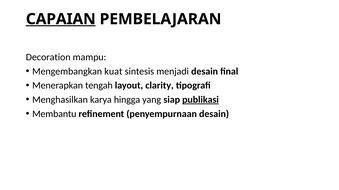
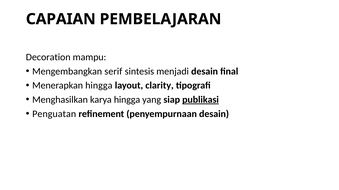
CAPAIAN underline: present -> none (61, 19)
kuat: kuat -> serif (113, 72)
Menerapkan tengah: tengah -> hingga (99, 86)
Membantu: Membantu -> Penguatan (54, 114)
